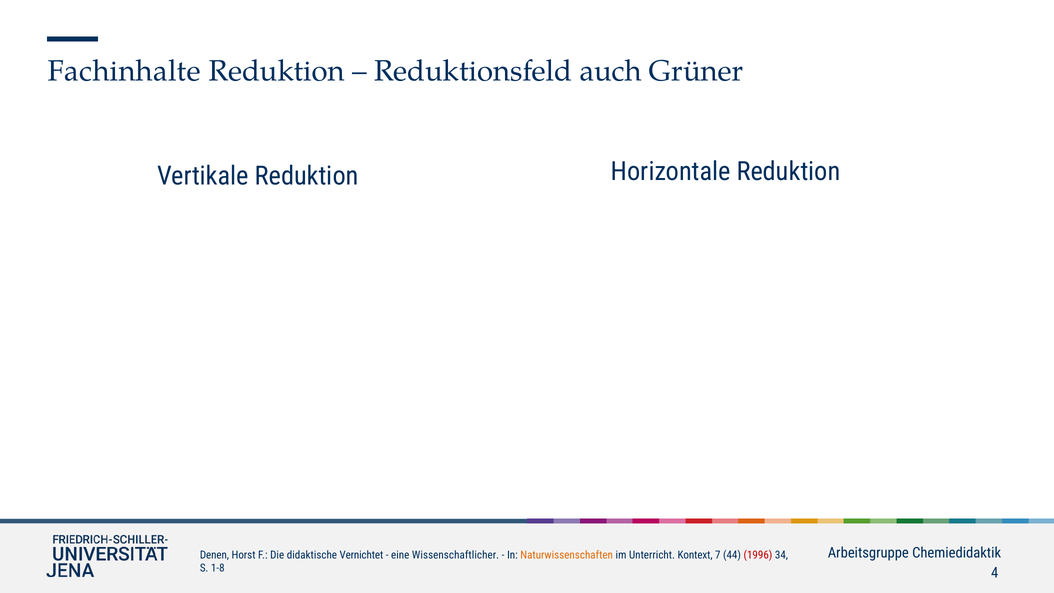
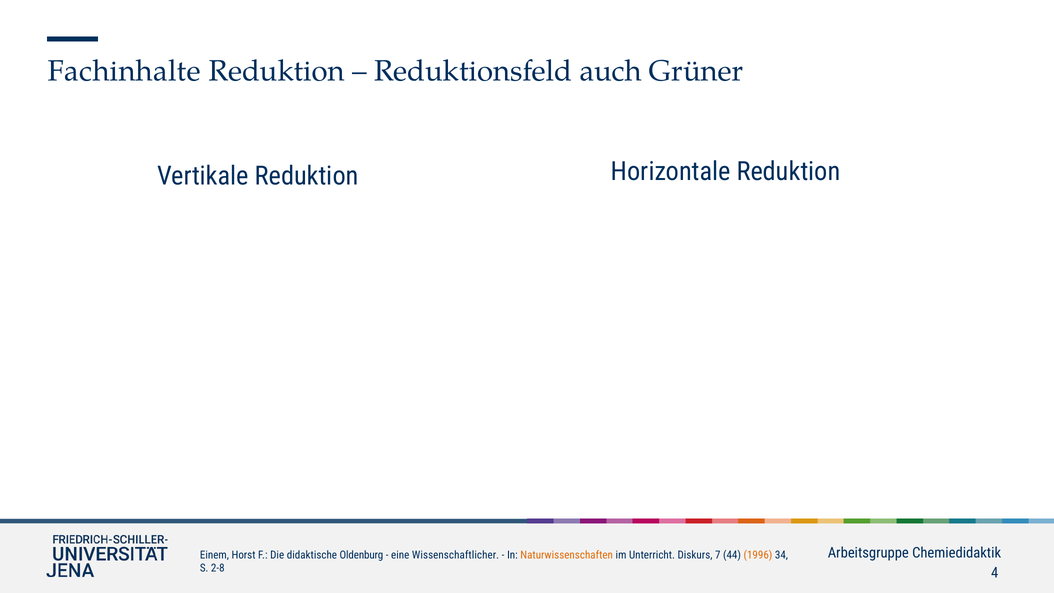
Denen: Denen -> Einem (214, 555)
Vernichtet: Vernichtet -> Oldenburg (361, 555)
Kontext: Kontext -> Diskurs (695, 555)
1996 colour: red -> orange (758, 555)
1-8: 1-8 -> 2-8 (218, 568)
